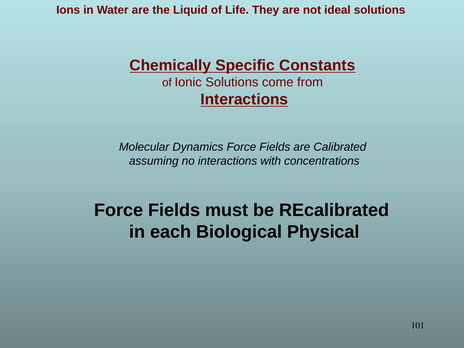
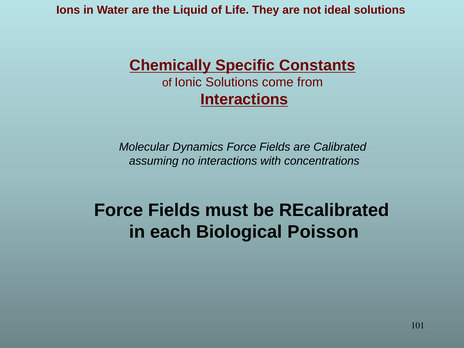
Physical: Physical -> Poisson (323, 232)
